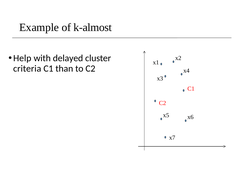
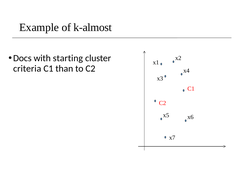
Help: Help -> Docs (22, 58)
delayed: delayed -> starting (68, 58)
